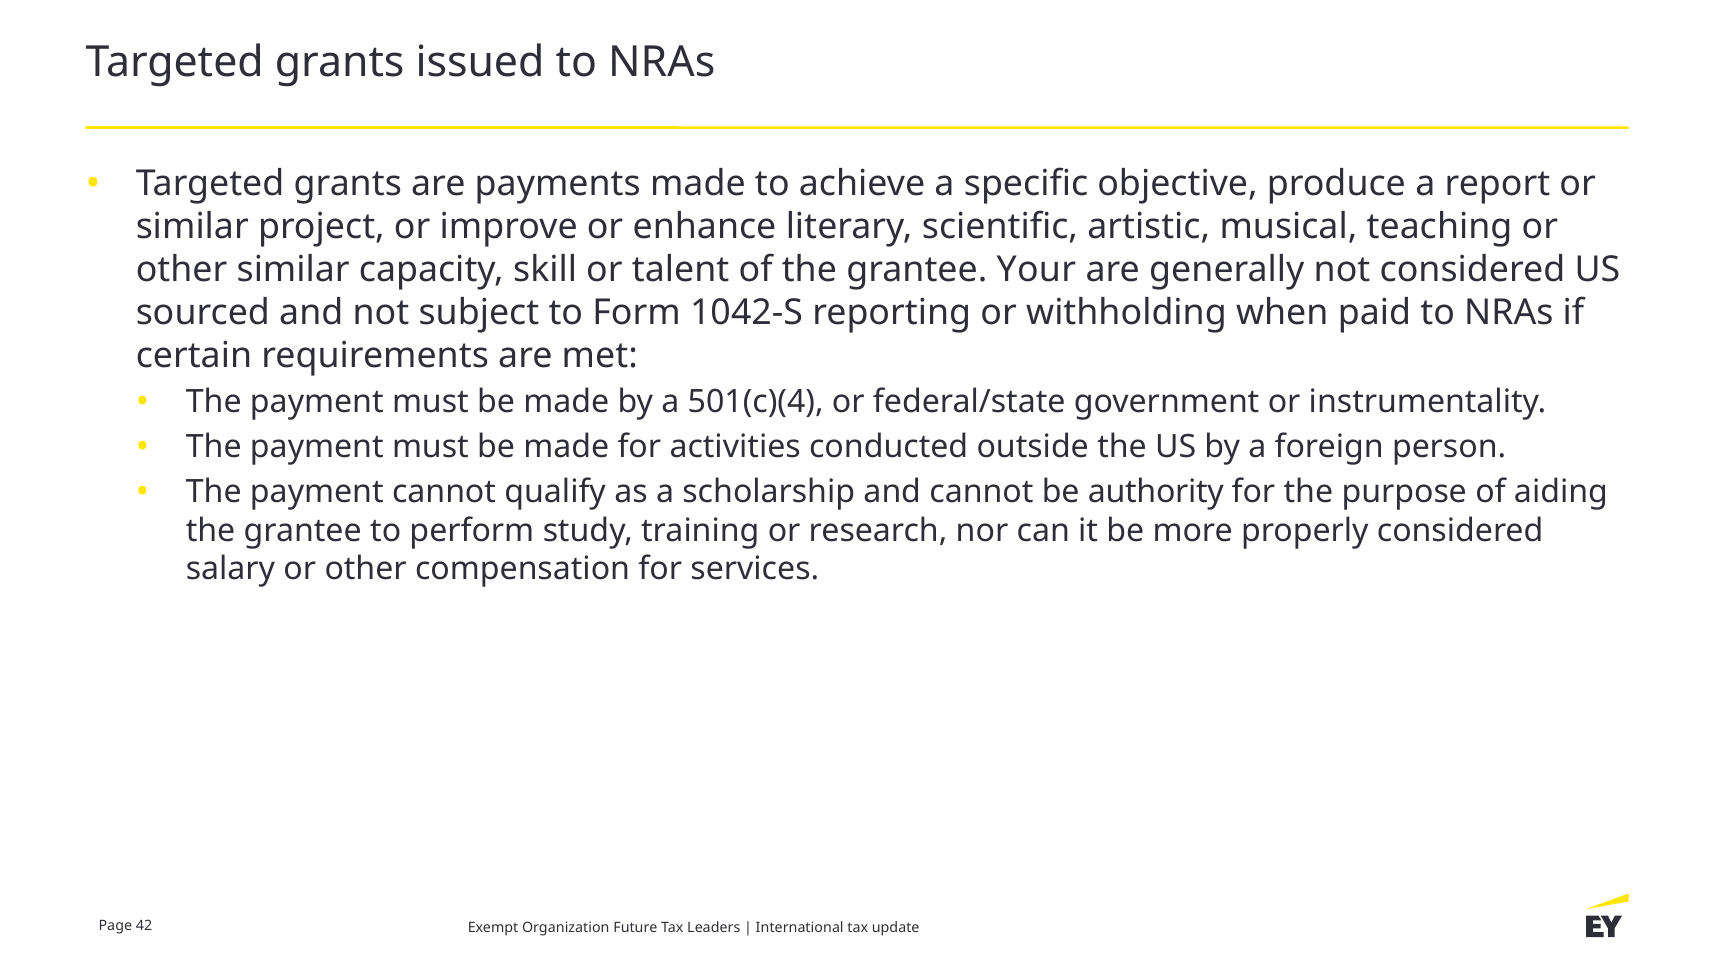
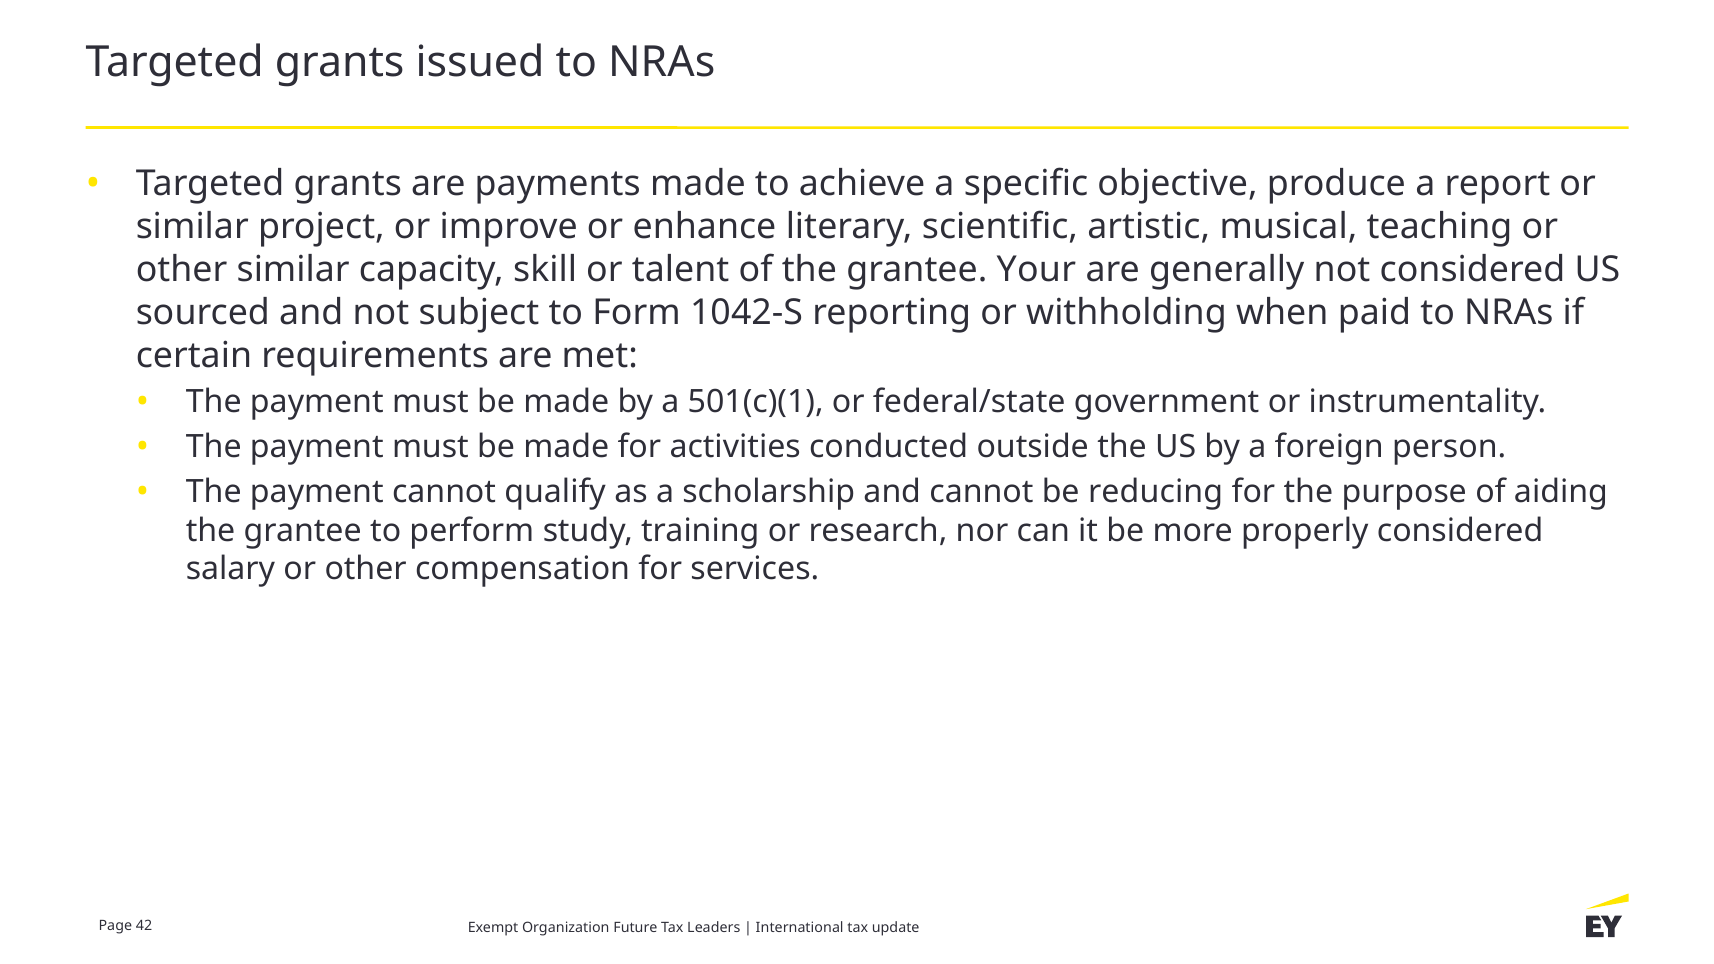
501(c)(4: 501(c)(4 -> 501(c)(1 (756, 402)
authority: authority -> reducing (1156, 492)
